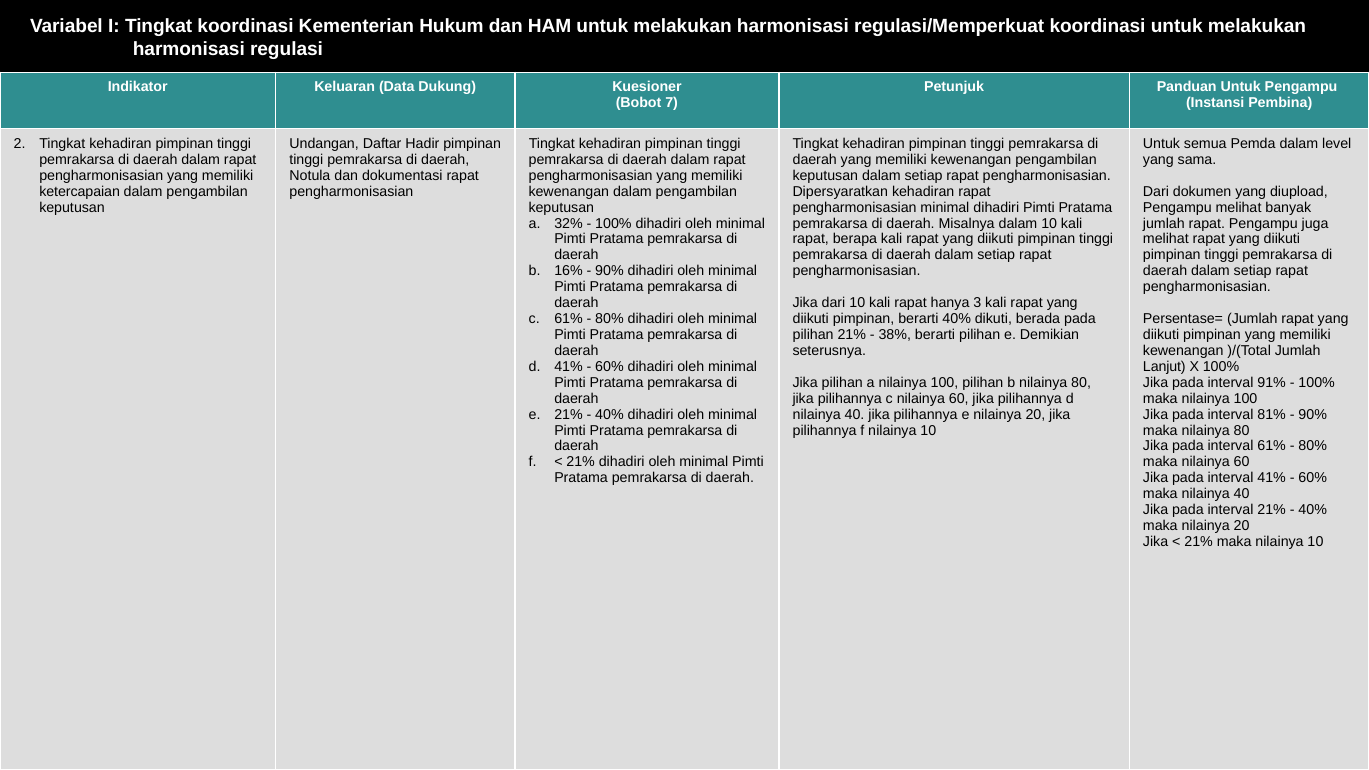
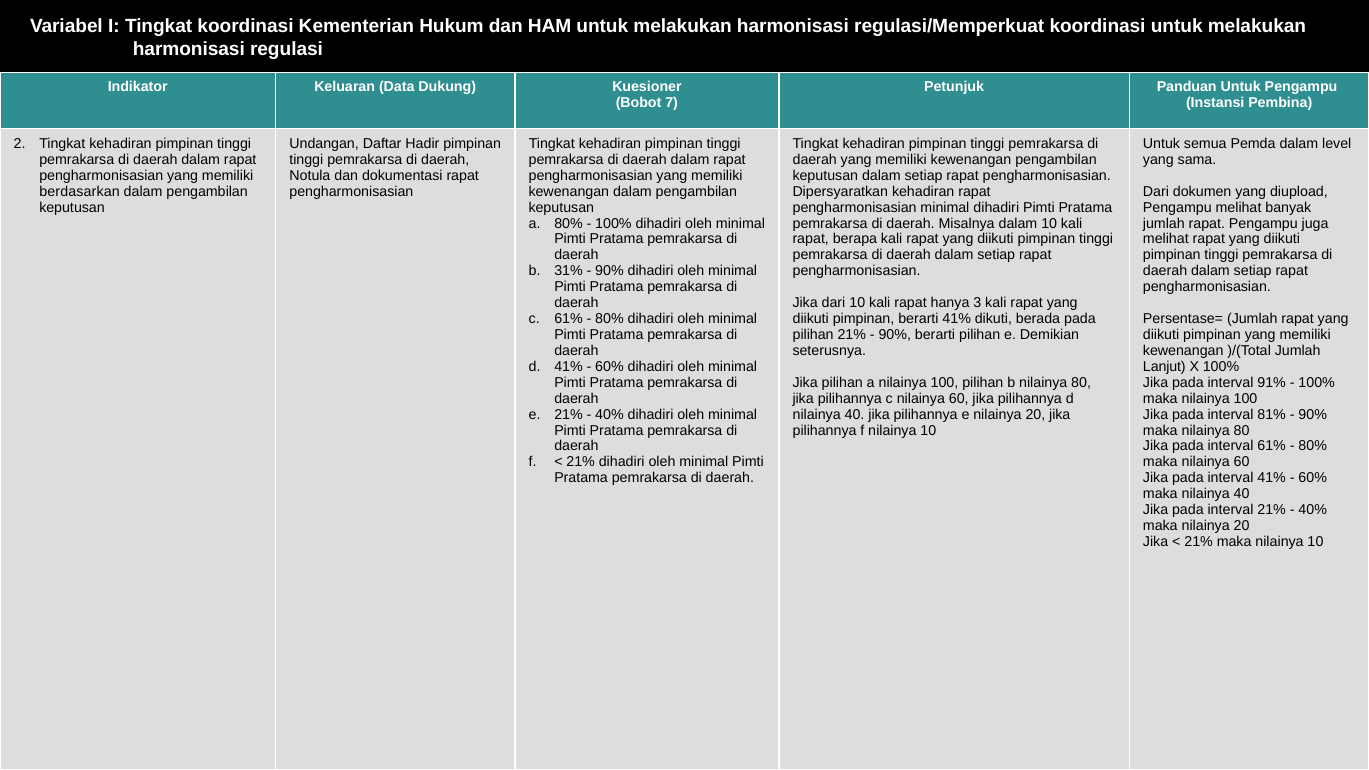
ketercapaian: ketercapaian -> berdasarkan (80, 191)
a 32%: 32% -> 80% (569, 223)
16%: 16% -> 31% (569, 271)
berarti 40%: 40% -> 41% (957, 319)
38%: 38% -> 90% (895, 335)
